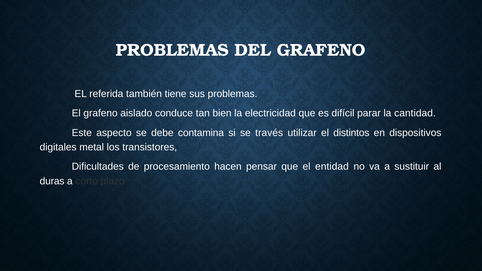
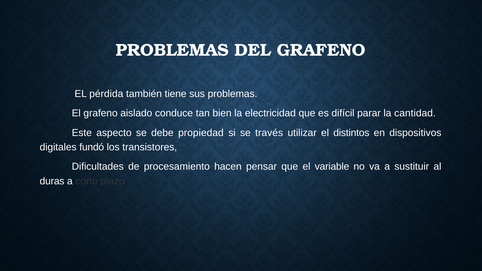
referida: referida -> pérdida (106, 94)
contamina: contamina -> propiedad (201, 133)
metal: metal -> fundó (92, 147)
entidad: entidad -> variable (332, 167)
